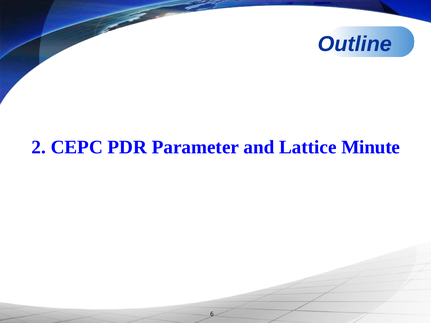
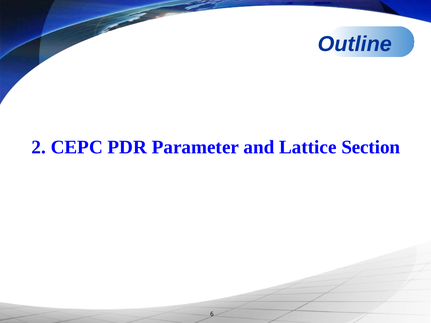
Minute: Minute -> Section (371, 147)
